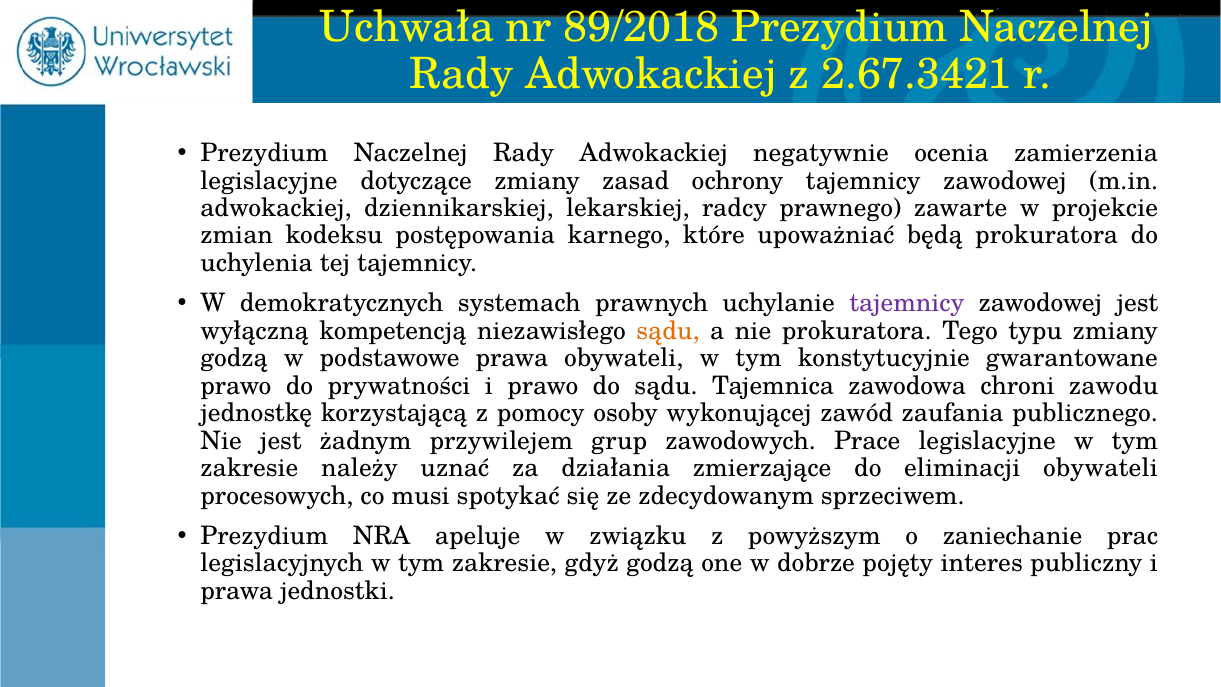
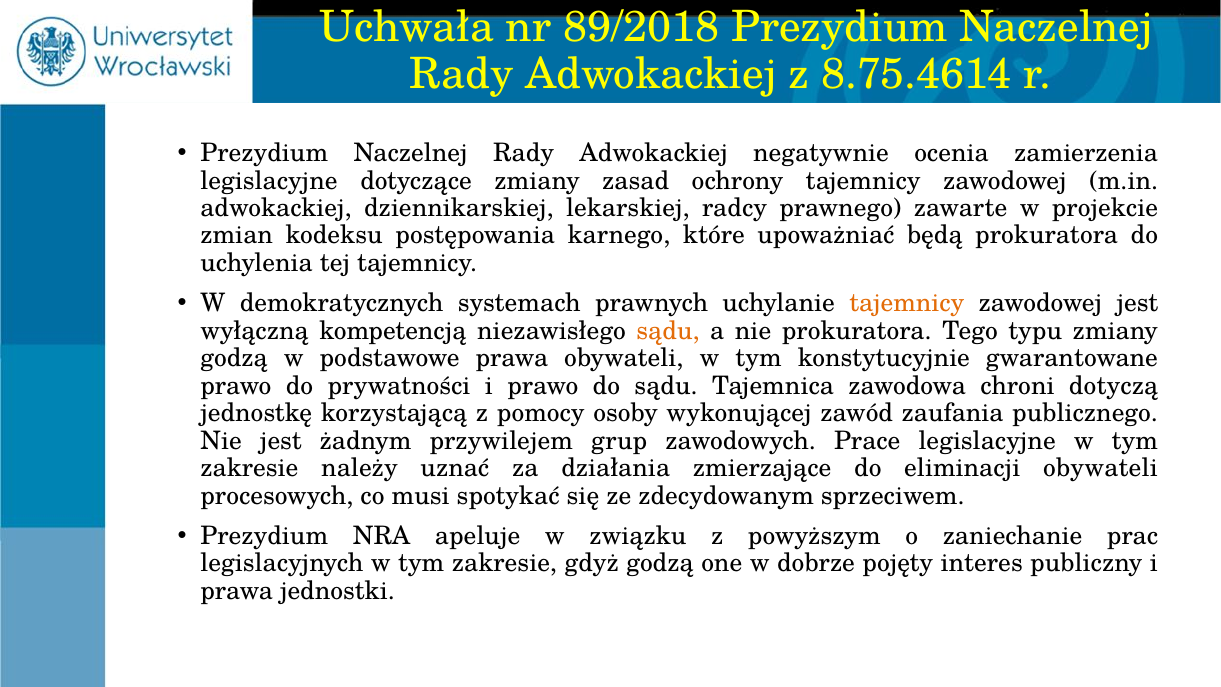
2.67.3421: 2.67.3421 -> 8.75.4614 (917, 74)
tajemnicy colour: purple -> orange (907, 303)
zawodu: zawodu -> dotyczą (1114, 386)
